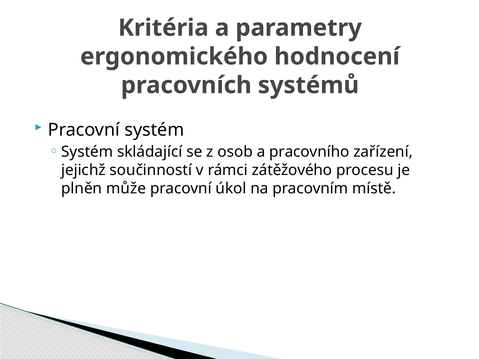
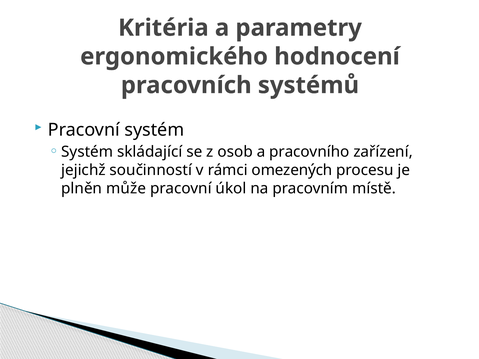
zátěžového: zátěžového -> omezených (292, 170)
